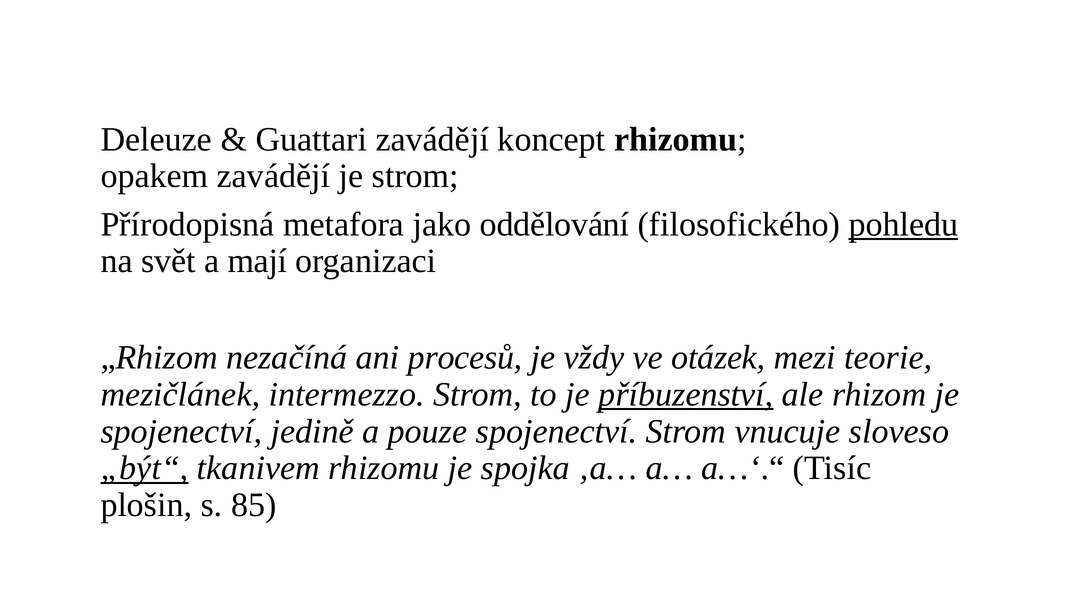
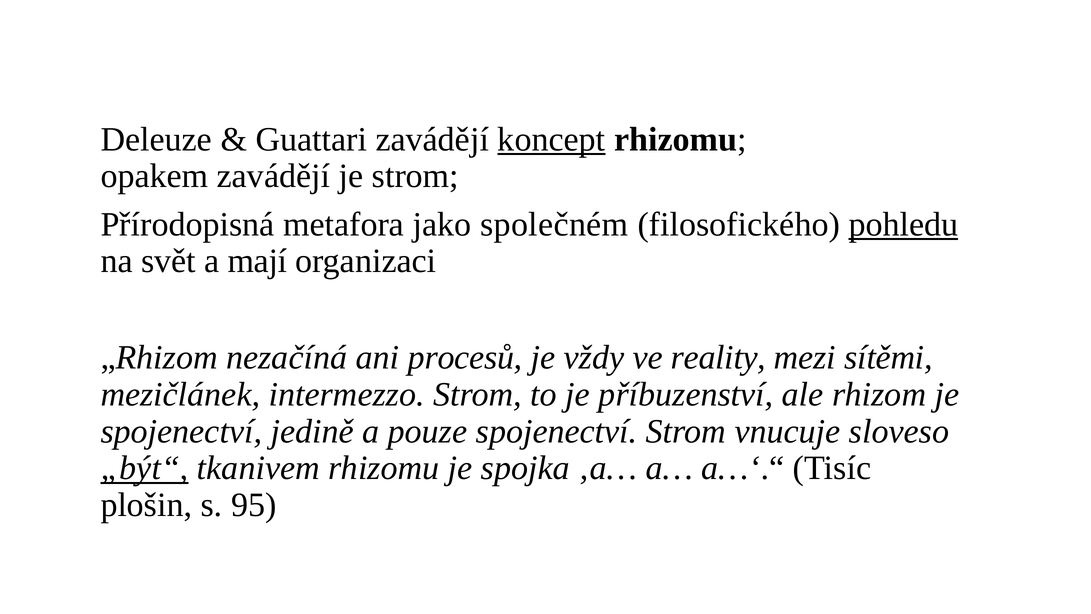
koncept underline: none -> present (551, 139)
oddělování: oddělování -> společném (554, 224)
otázek: otázek -> reality (718, 357)
teorie: teorie -> sítěmi (888, 357)
příbuzenství underline: present -> none (686, 394)
85: 85 -> 95 (254, 505)
